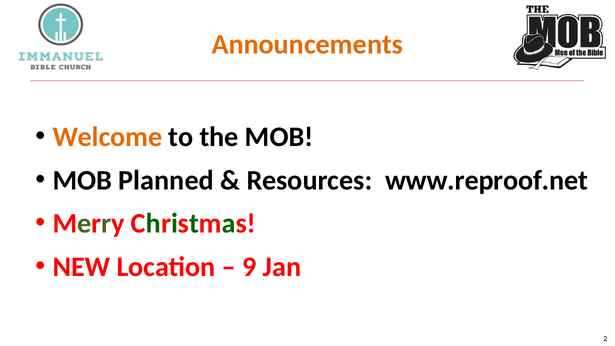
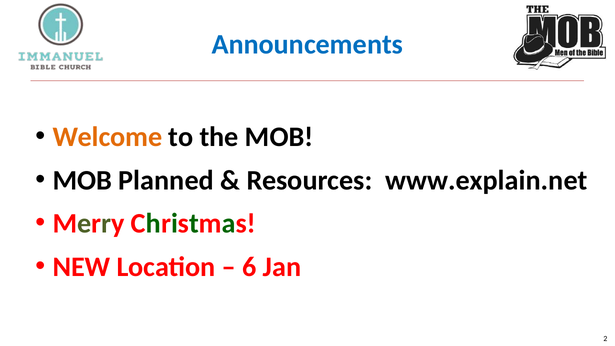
Announcements colour: orange -> blue (307, 45)
www.reproof.net: www.reproof.net -> www.explain.net (486, 180)
9: 9 -> 6 (249, 267)
